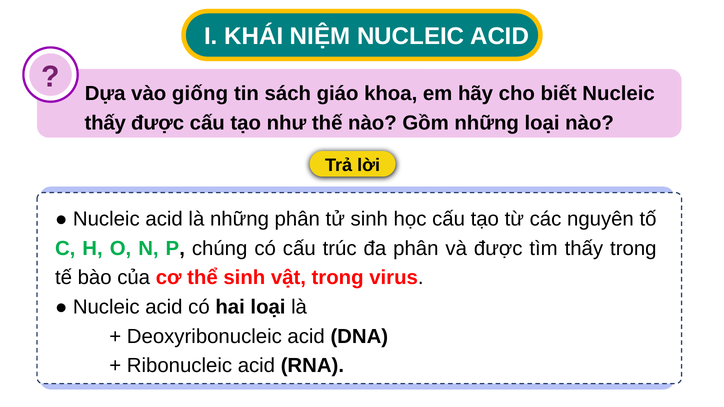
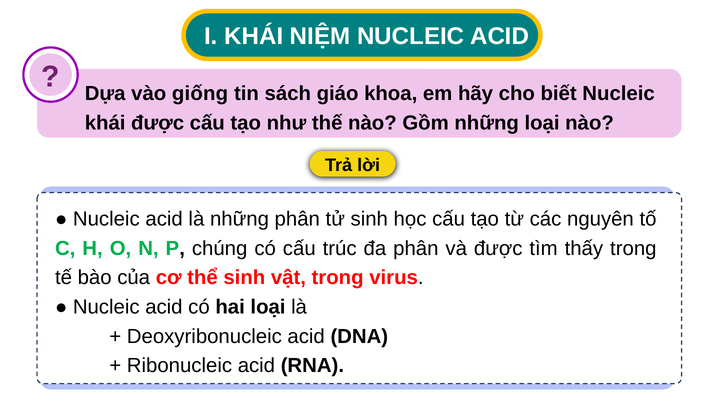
thấy: thấy -> khái (105, 123)
